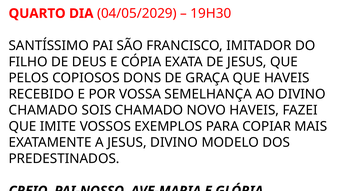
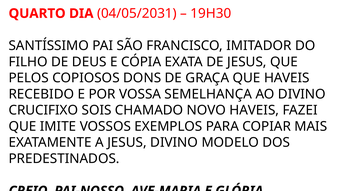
04/05/2029: 04/05/2029 -> 04/05/2031 (137, 13)
CHAMADO: CHAMADO -> CRUCIFIXO (43, 110)
